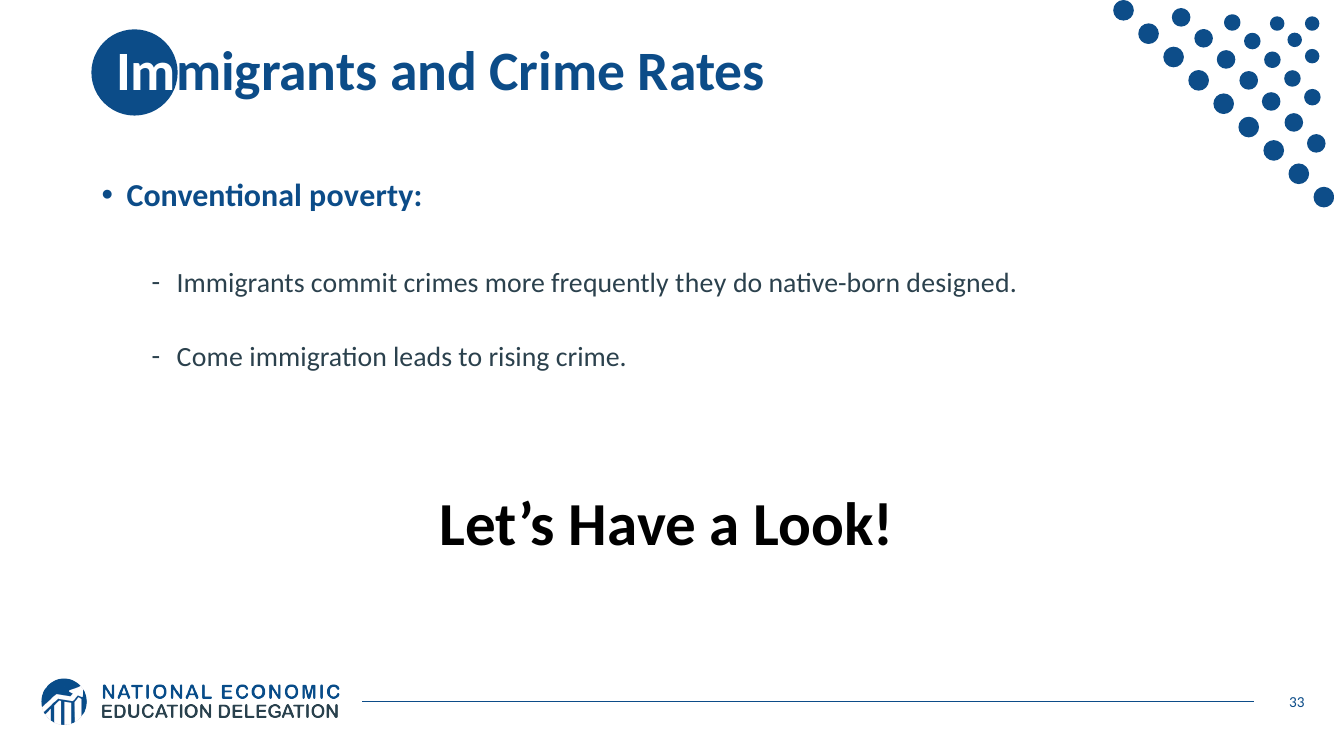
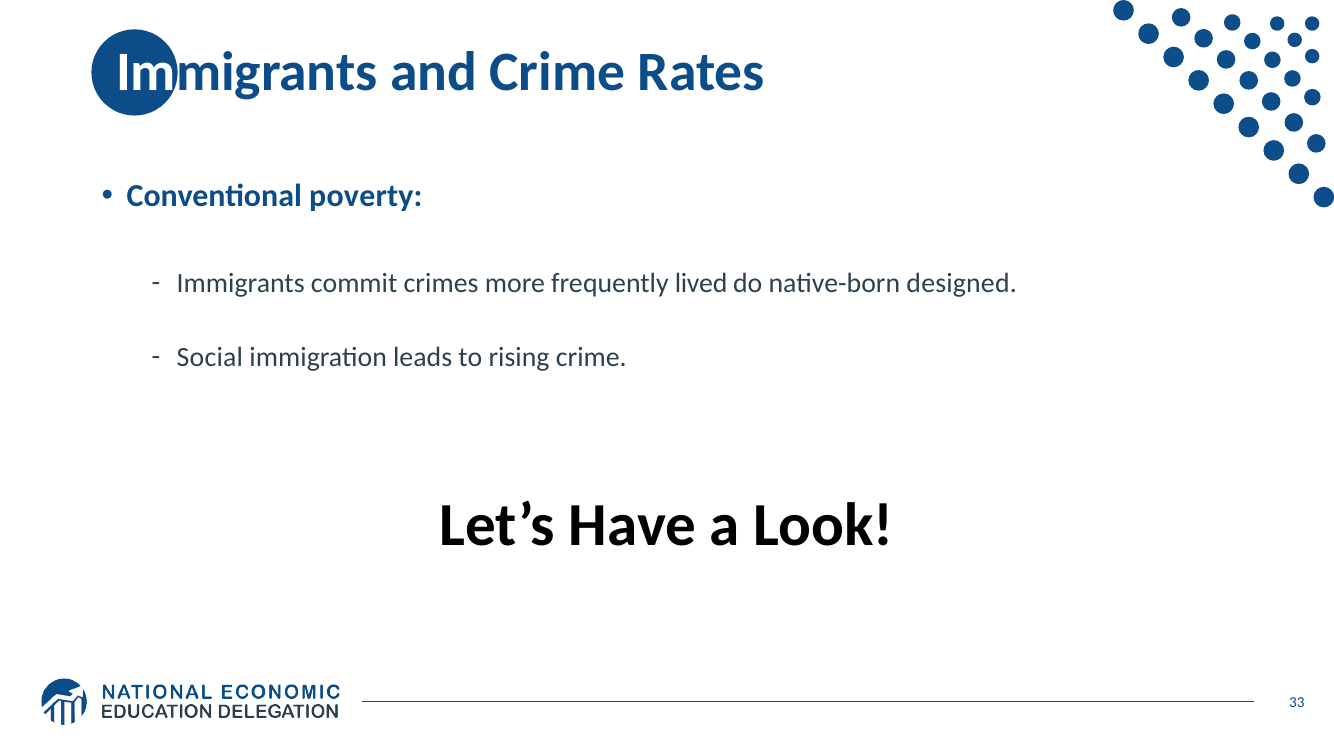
they: they -> lived (701, 284)
Come: Come -> Social (210, 358)
